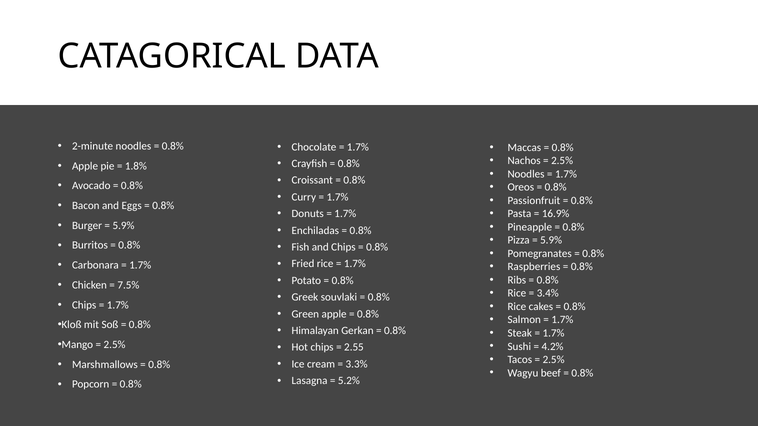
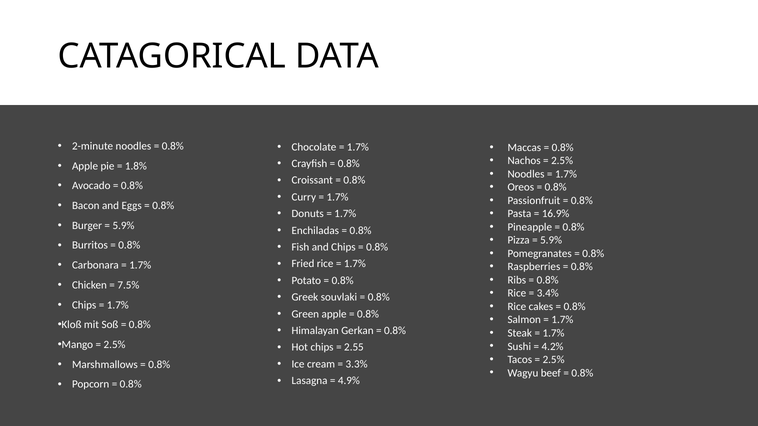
5.2%: 5.2% -> 4.9% (349, 381)
